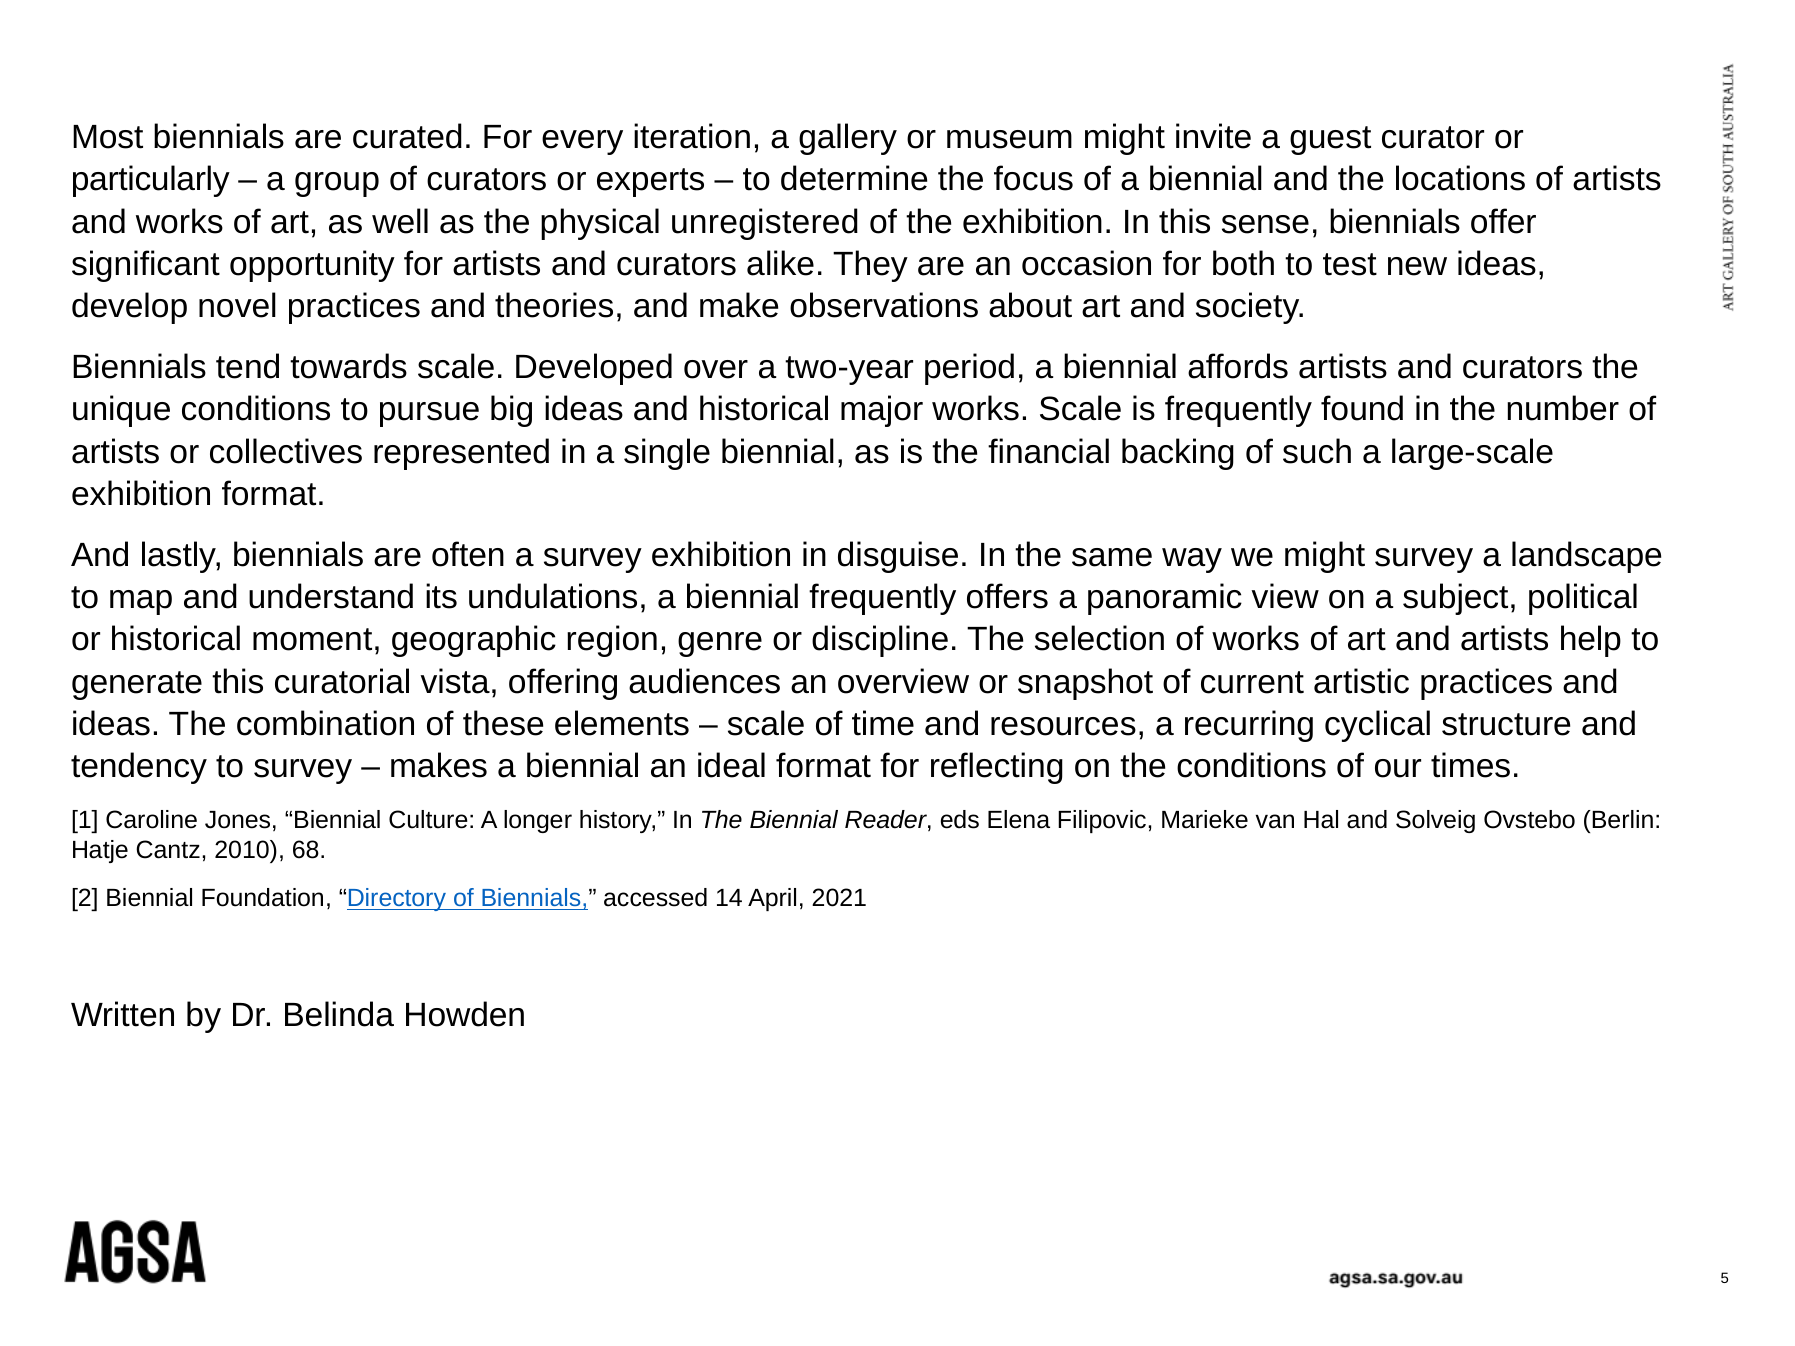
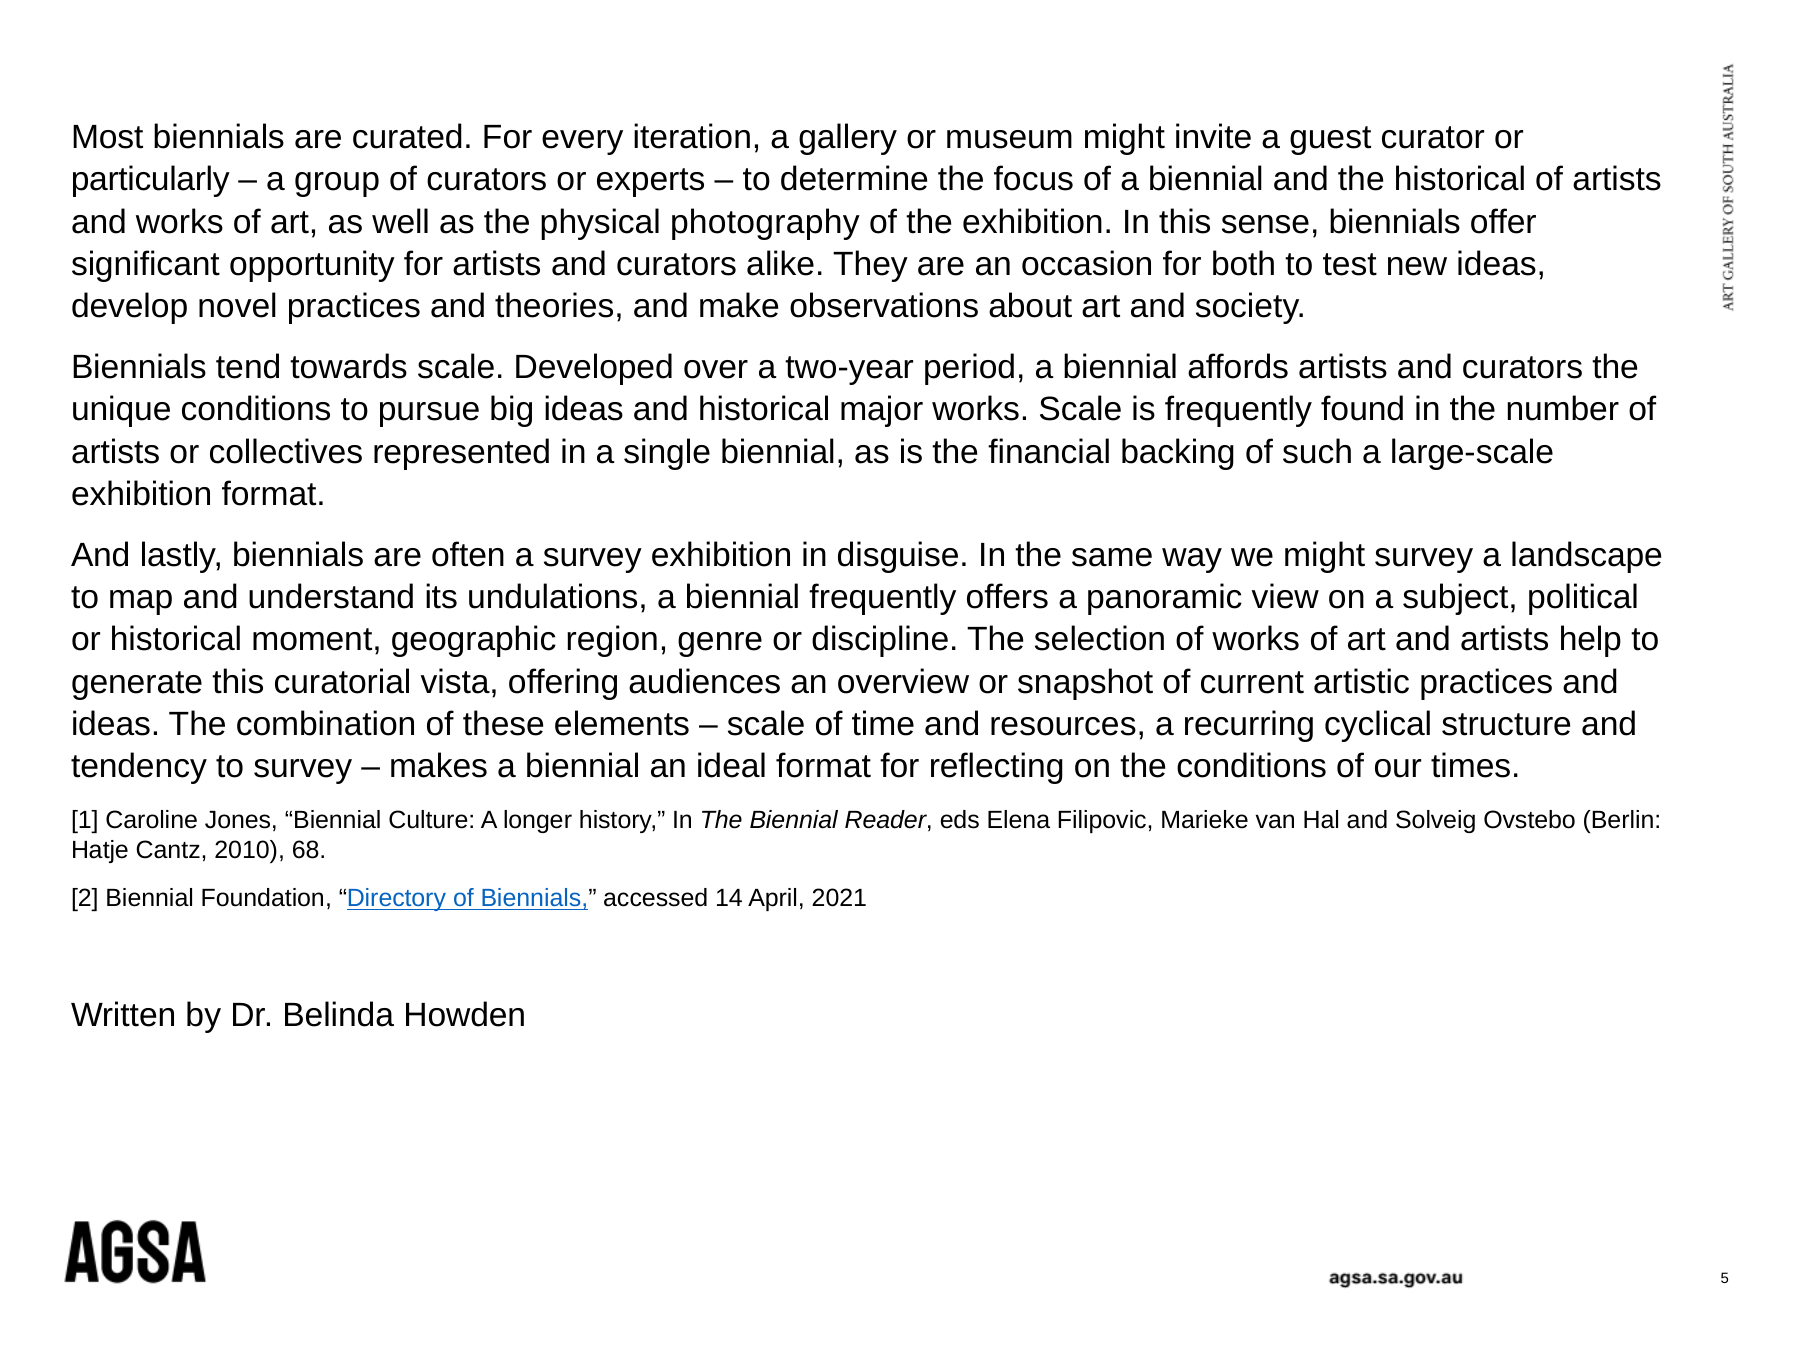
the locations: locations -> historical (1460, 180)
unregistered: unregistered -> photography (765, 222)
